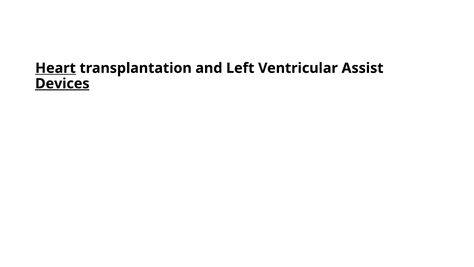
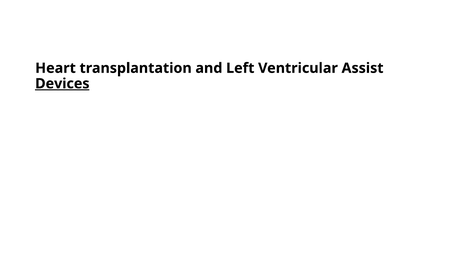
Heart underline: present -> none (55, 68)
